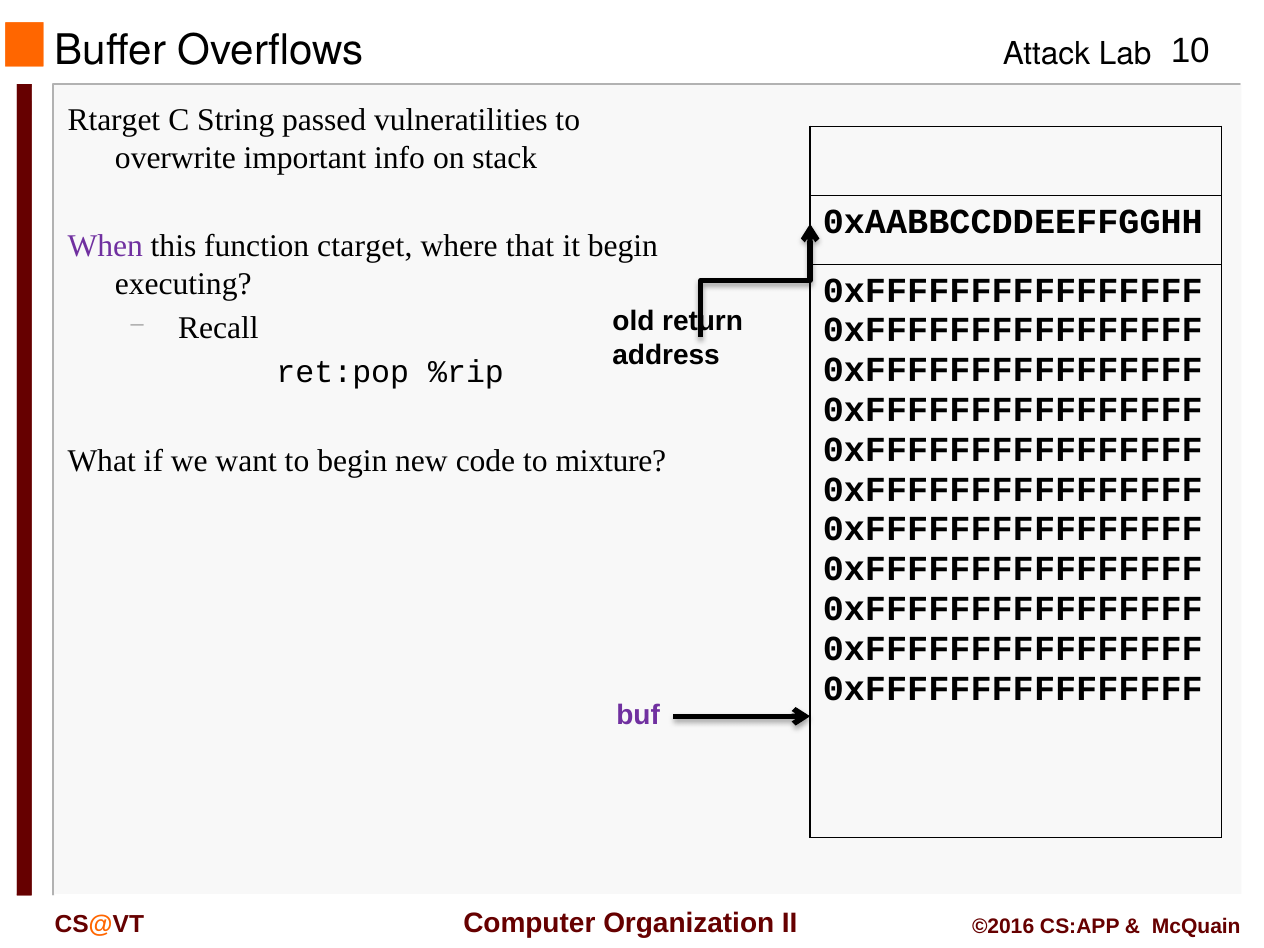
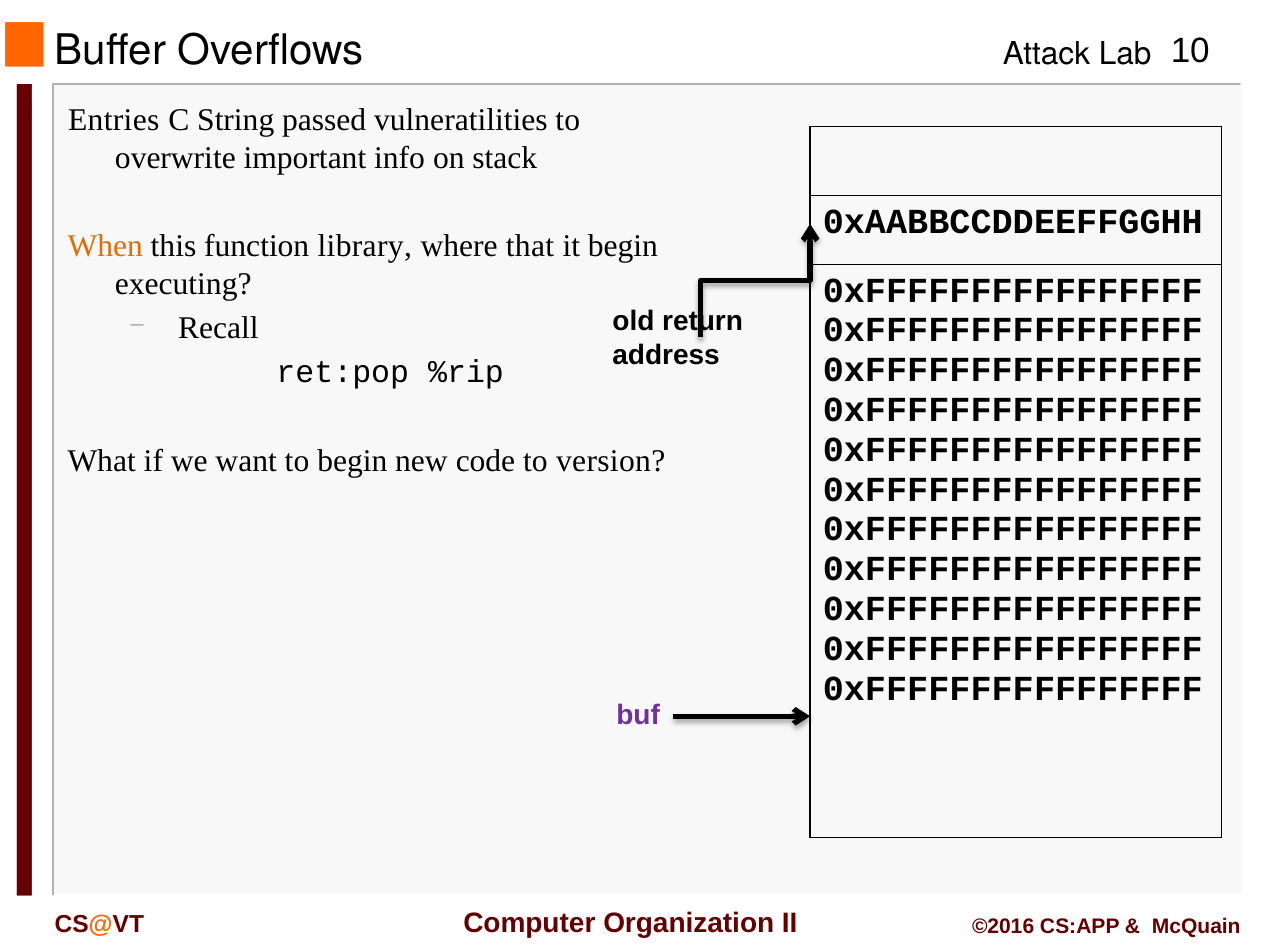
Rtarget: Rtarget -> Entries (114, 120)
When colour: purple -> orange (105, 246)
ctarget: ctarget -> library (365, 246)
mixture: mixture -> version (611, 461)
